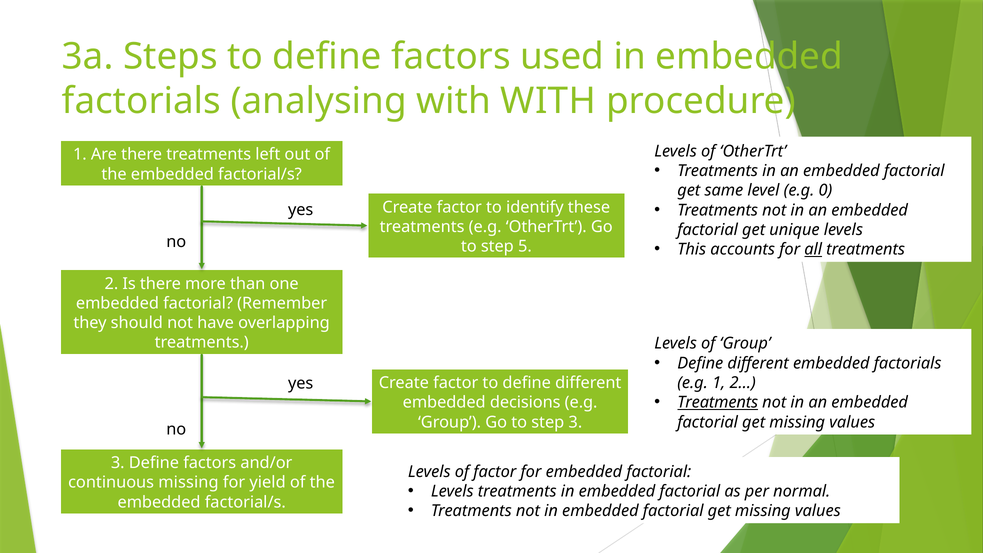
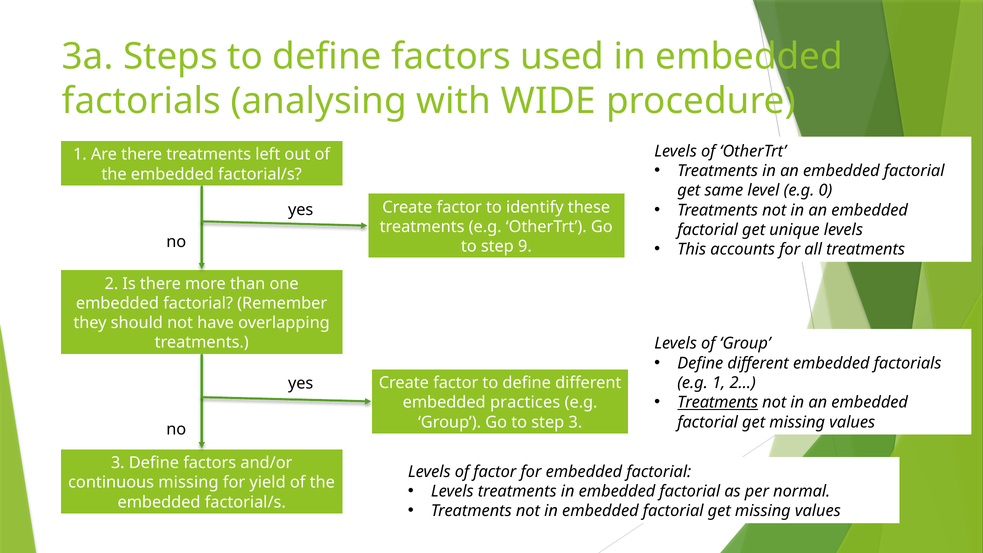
with WITH: WITH -> WIDE (548, 101)
all underline: present -> none (813, 249)
5: 5 -> 9 (525, 246)
decisions: decisions -> practices (525, 402)
